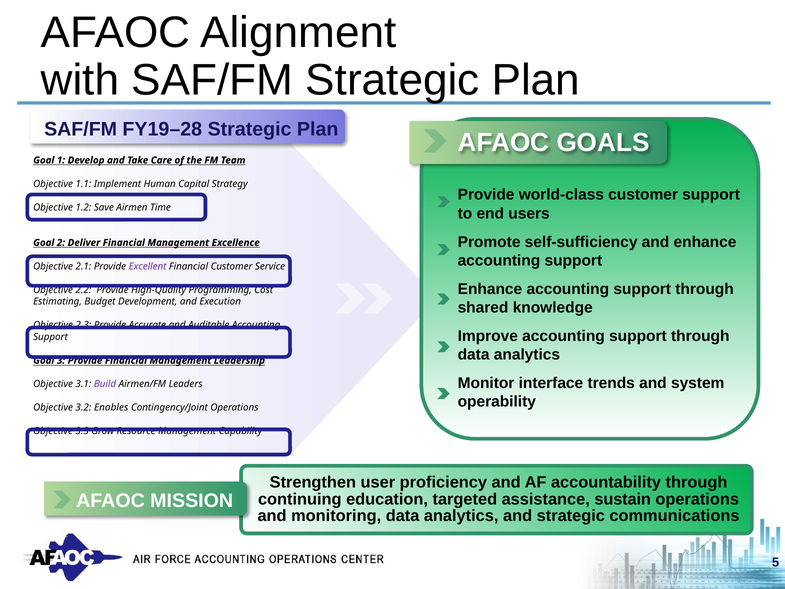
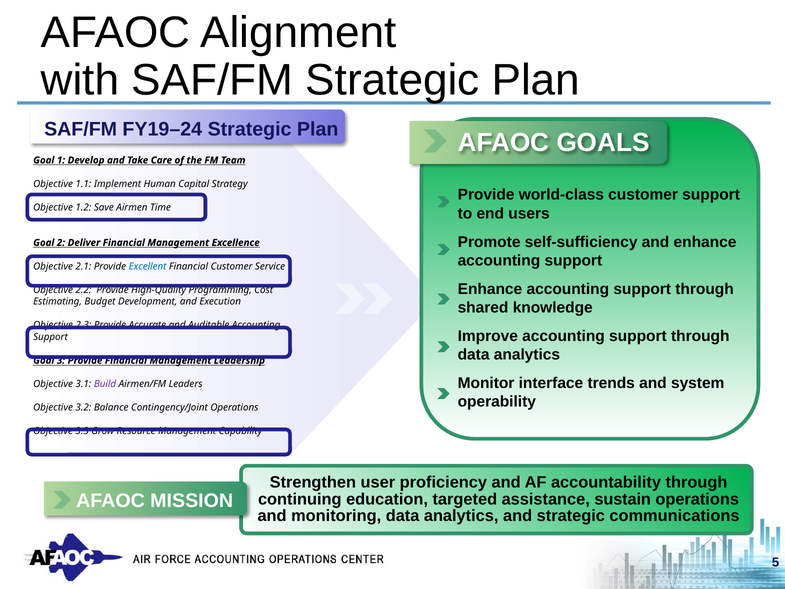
FY19–28: FY19–28 -> FY19–24 (162, 129)
Excellent colour: purple -> blue (148, 266)
Enables: Enables -> Balance (111, 407)
